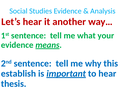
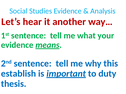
to hear: hear -> duty (107, 74)
